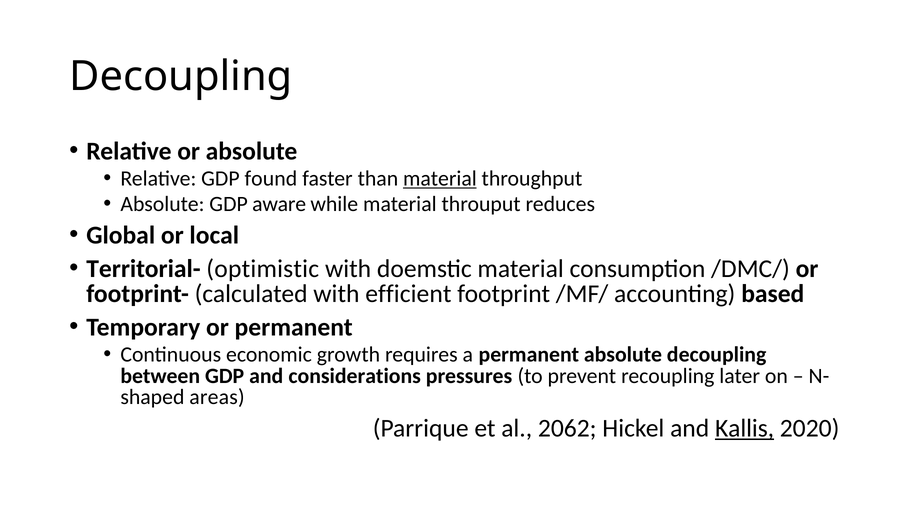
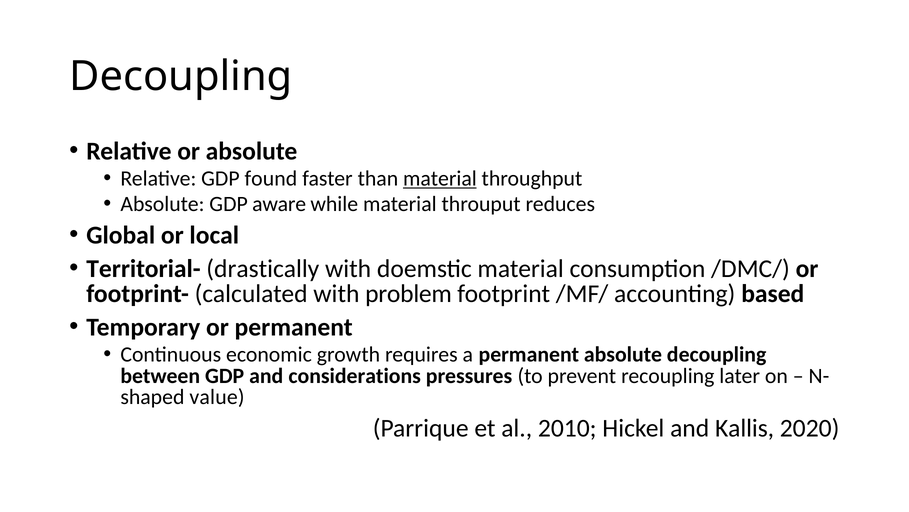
optimistic: optimistic -> drastically (263, 269)
efficient: efficient -> problem (409, 293)
areas: areas -> value (217, 397)
2062: 2062 -> 2010 (567, 428)
Kallis underline: present -> none (745, 428)
